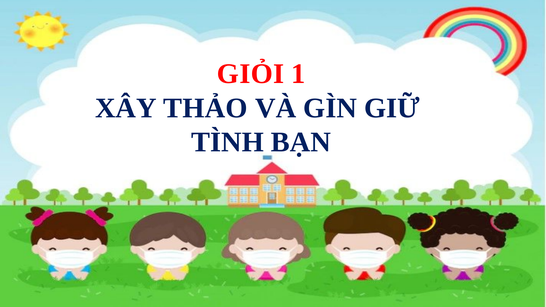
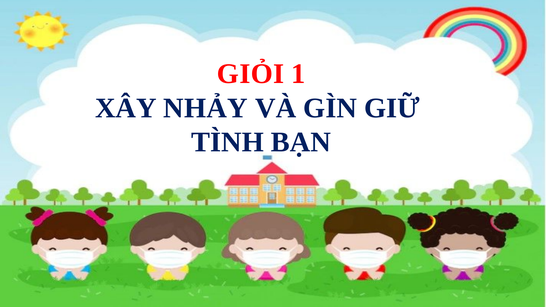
THẢO: THẢO -> NHẢY (205, 108)
